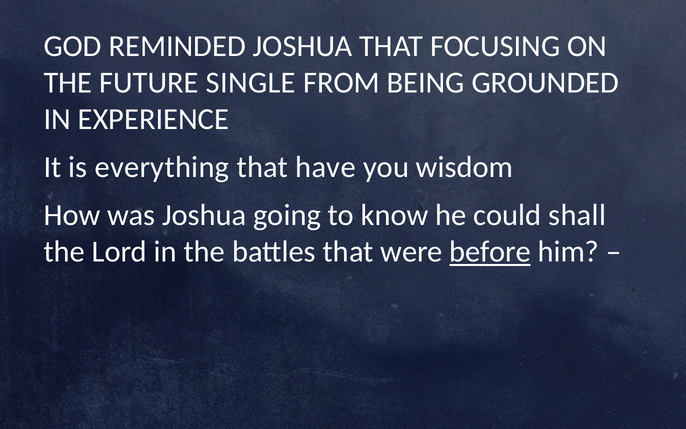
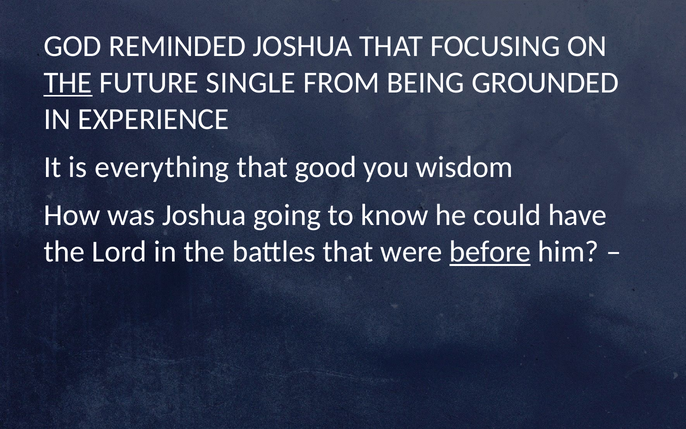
THE underline: none -> present (68, 83)
have: have -> good (326, 167)
shall: shall -> have (578, 215)
